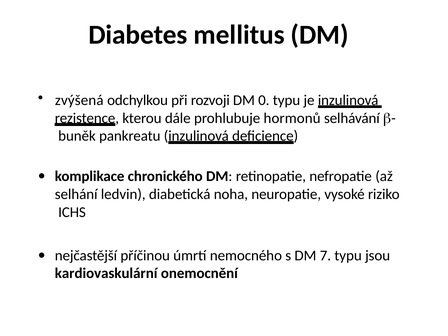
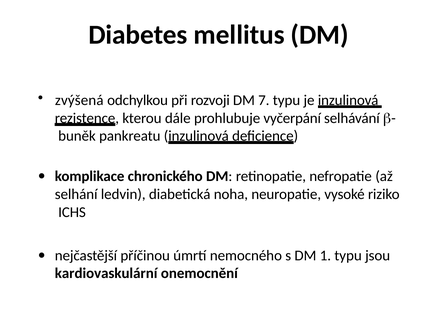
0: 0 -> 7 (264, 100)
hormonů: hormonů -> vyčerpání (292, 118)
7: 7 -> 1 (325, 255)
